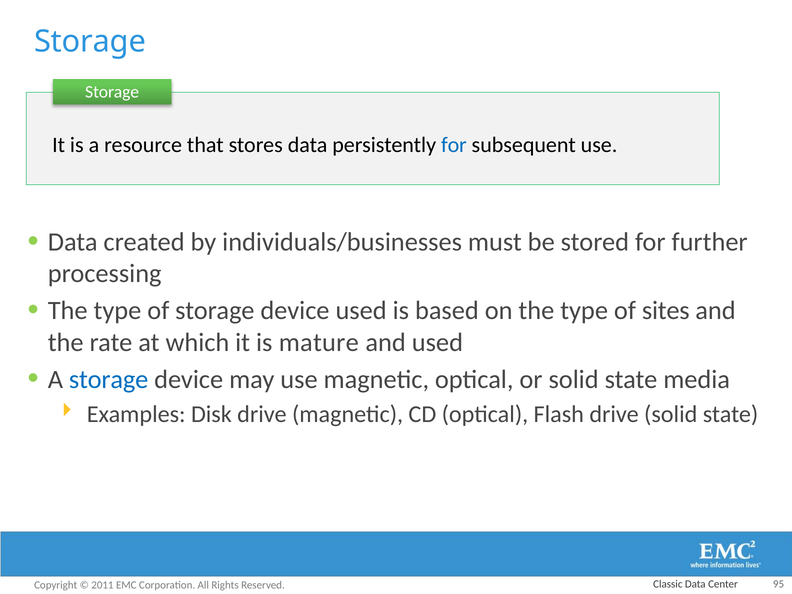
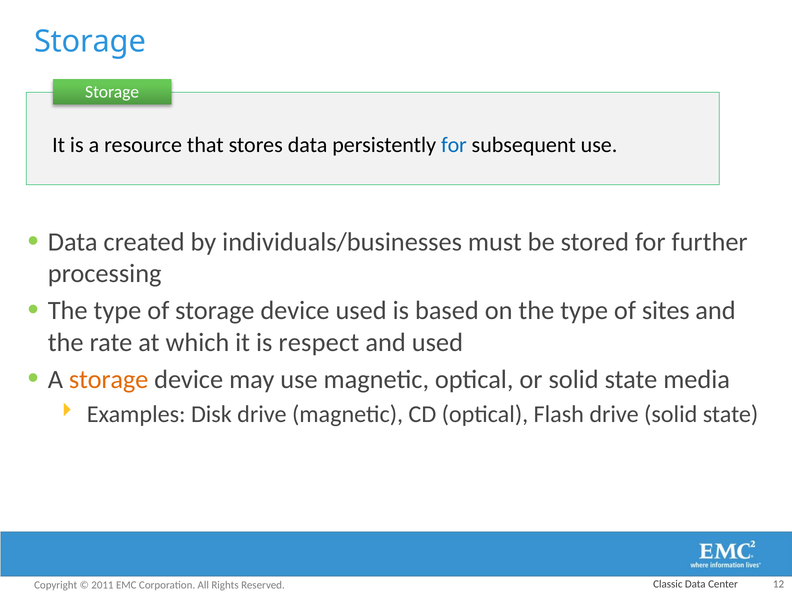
mature: mature -> respect (319, 342)
storage colour: blue -> orange (109, 379)
95: 95 -> 12 (779, 584)
